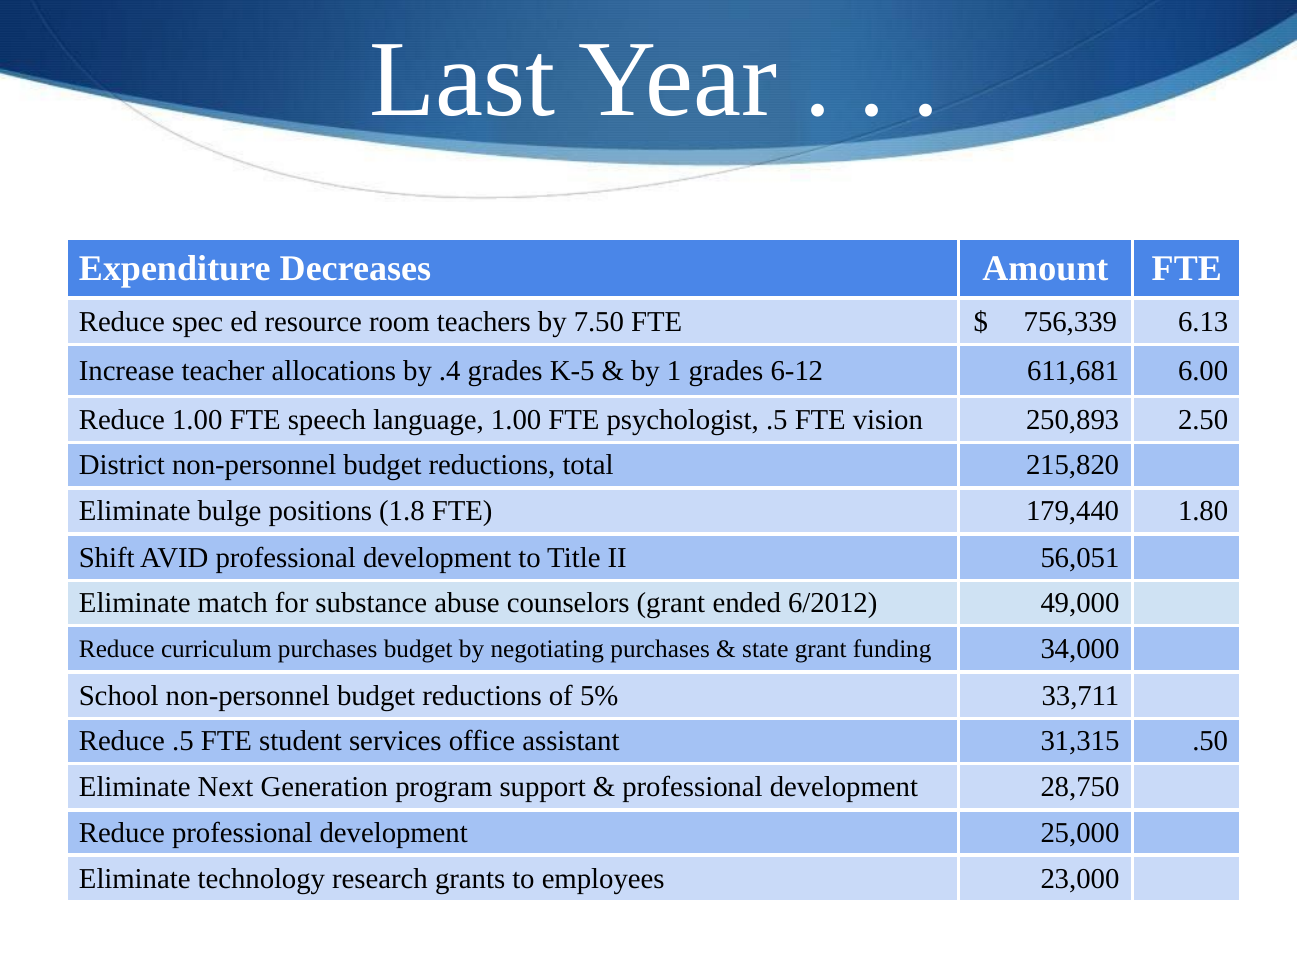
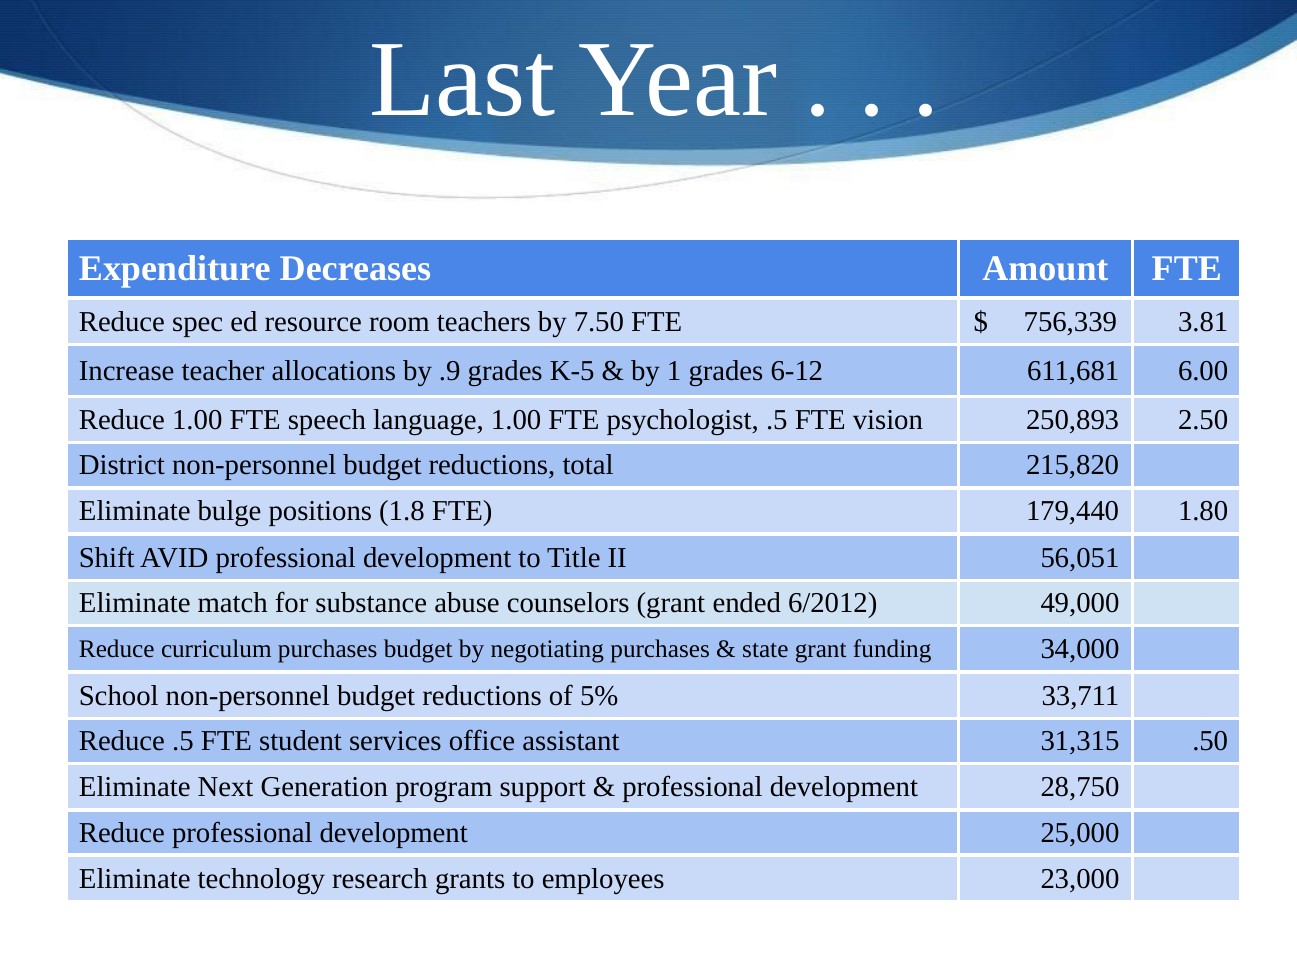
6.13: 6.13 -> 3.81 (1203, 322)
.4: .4 -> .9 (450, 371)
